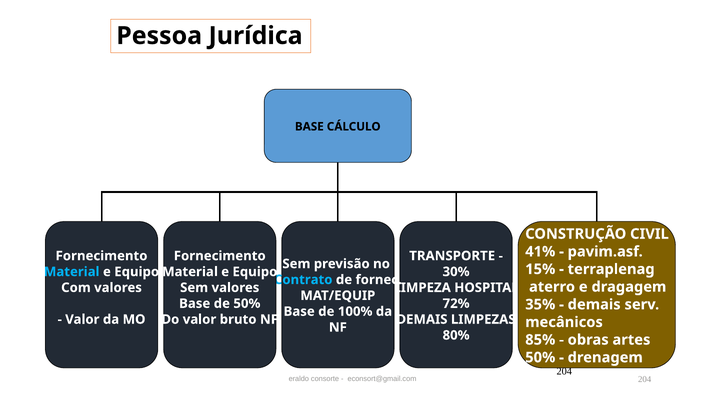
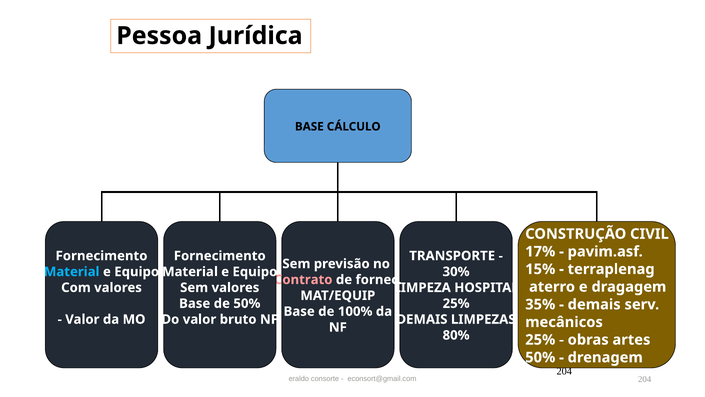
41%: 41% -> 17% (540, 251)
Contrato colour: light blue -> pink (303, 279)
72%: 72% -> 25% (456, 303)
85%: 85% -> 25% (540, 339)
